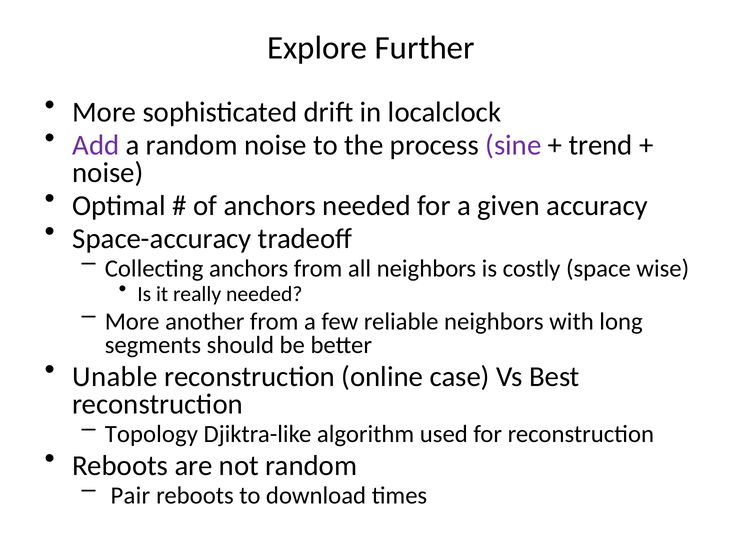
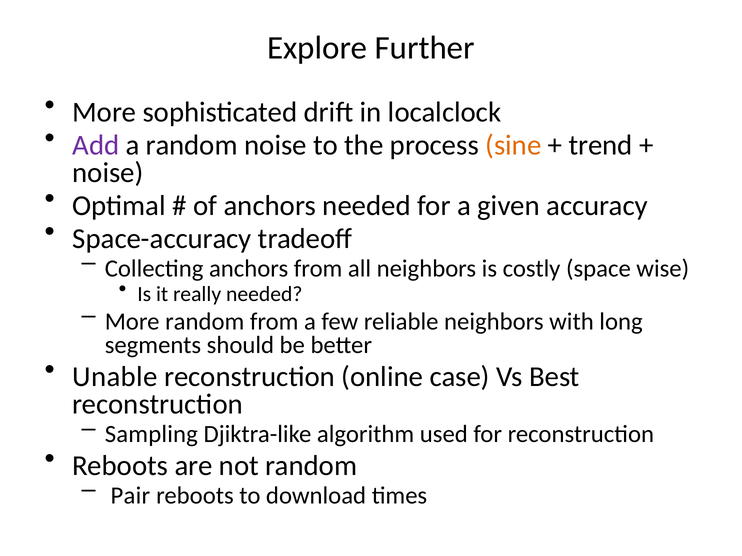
sine colour: purple -> orange (513, 145)
More another: another -> random (205, 322)
Topology: Topology -> Sampling (151, 434)
